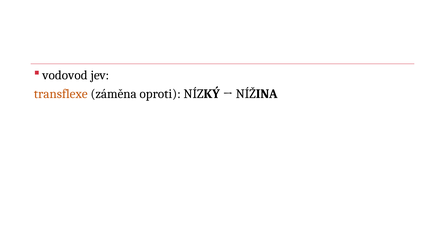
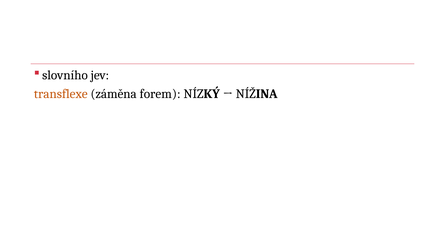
vodovod: vodovod -> slovního (65, 75)
oproti: oproti -> forem (160, 94)
